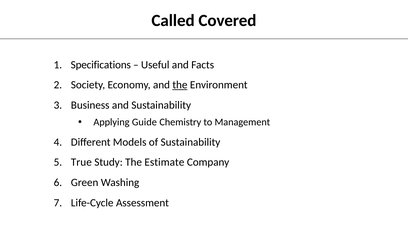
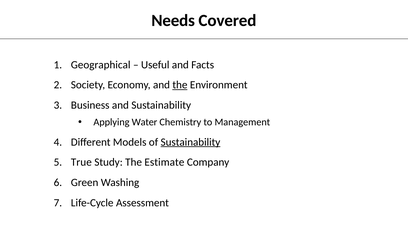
Called: Called -> Needs (173, 20)
Specifications: Specifications -> Geographical (101, 65)
Guide: Guide -> Water (145, 122)
Sustainability underline: none -> present (190, 142)
